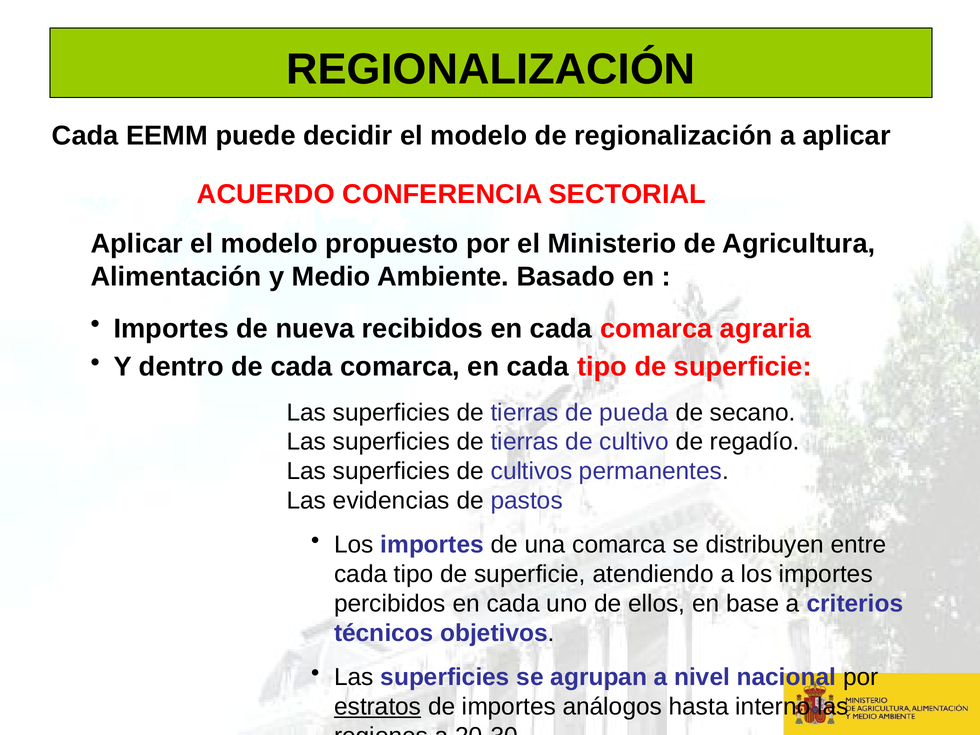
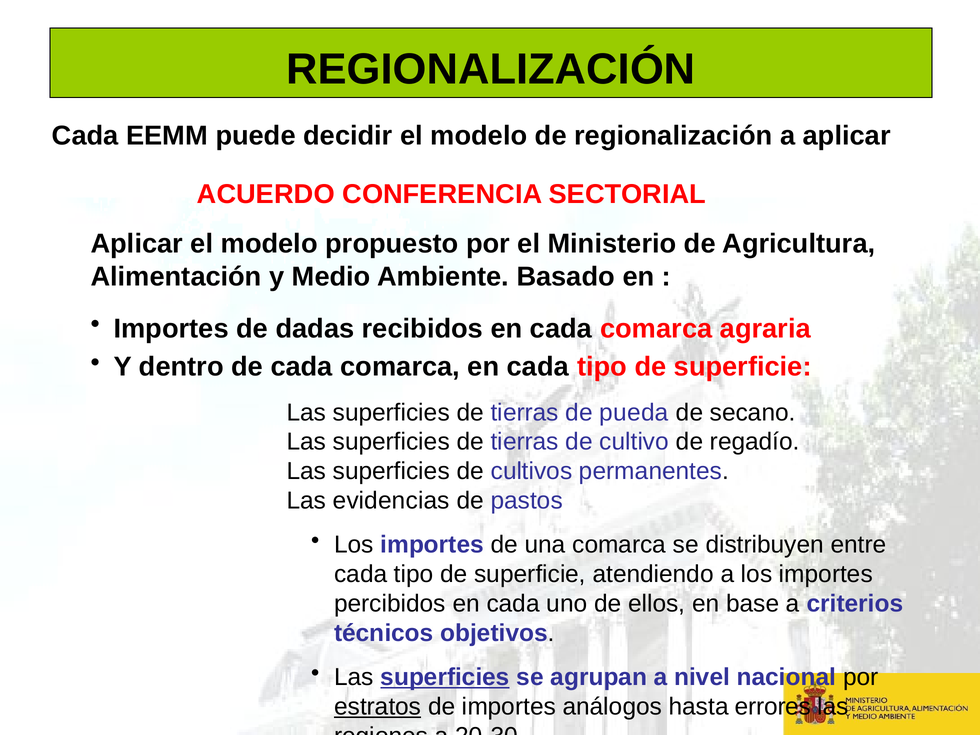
nueva: nueva -> dadas (315, 329)
superficies underline: none -> present (445, 677)
interno: interno -> errores (773, 707)
